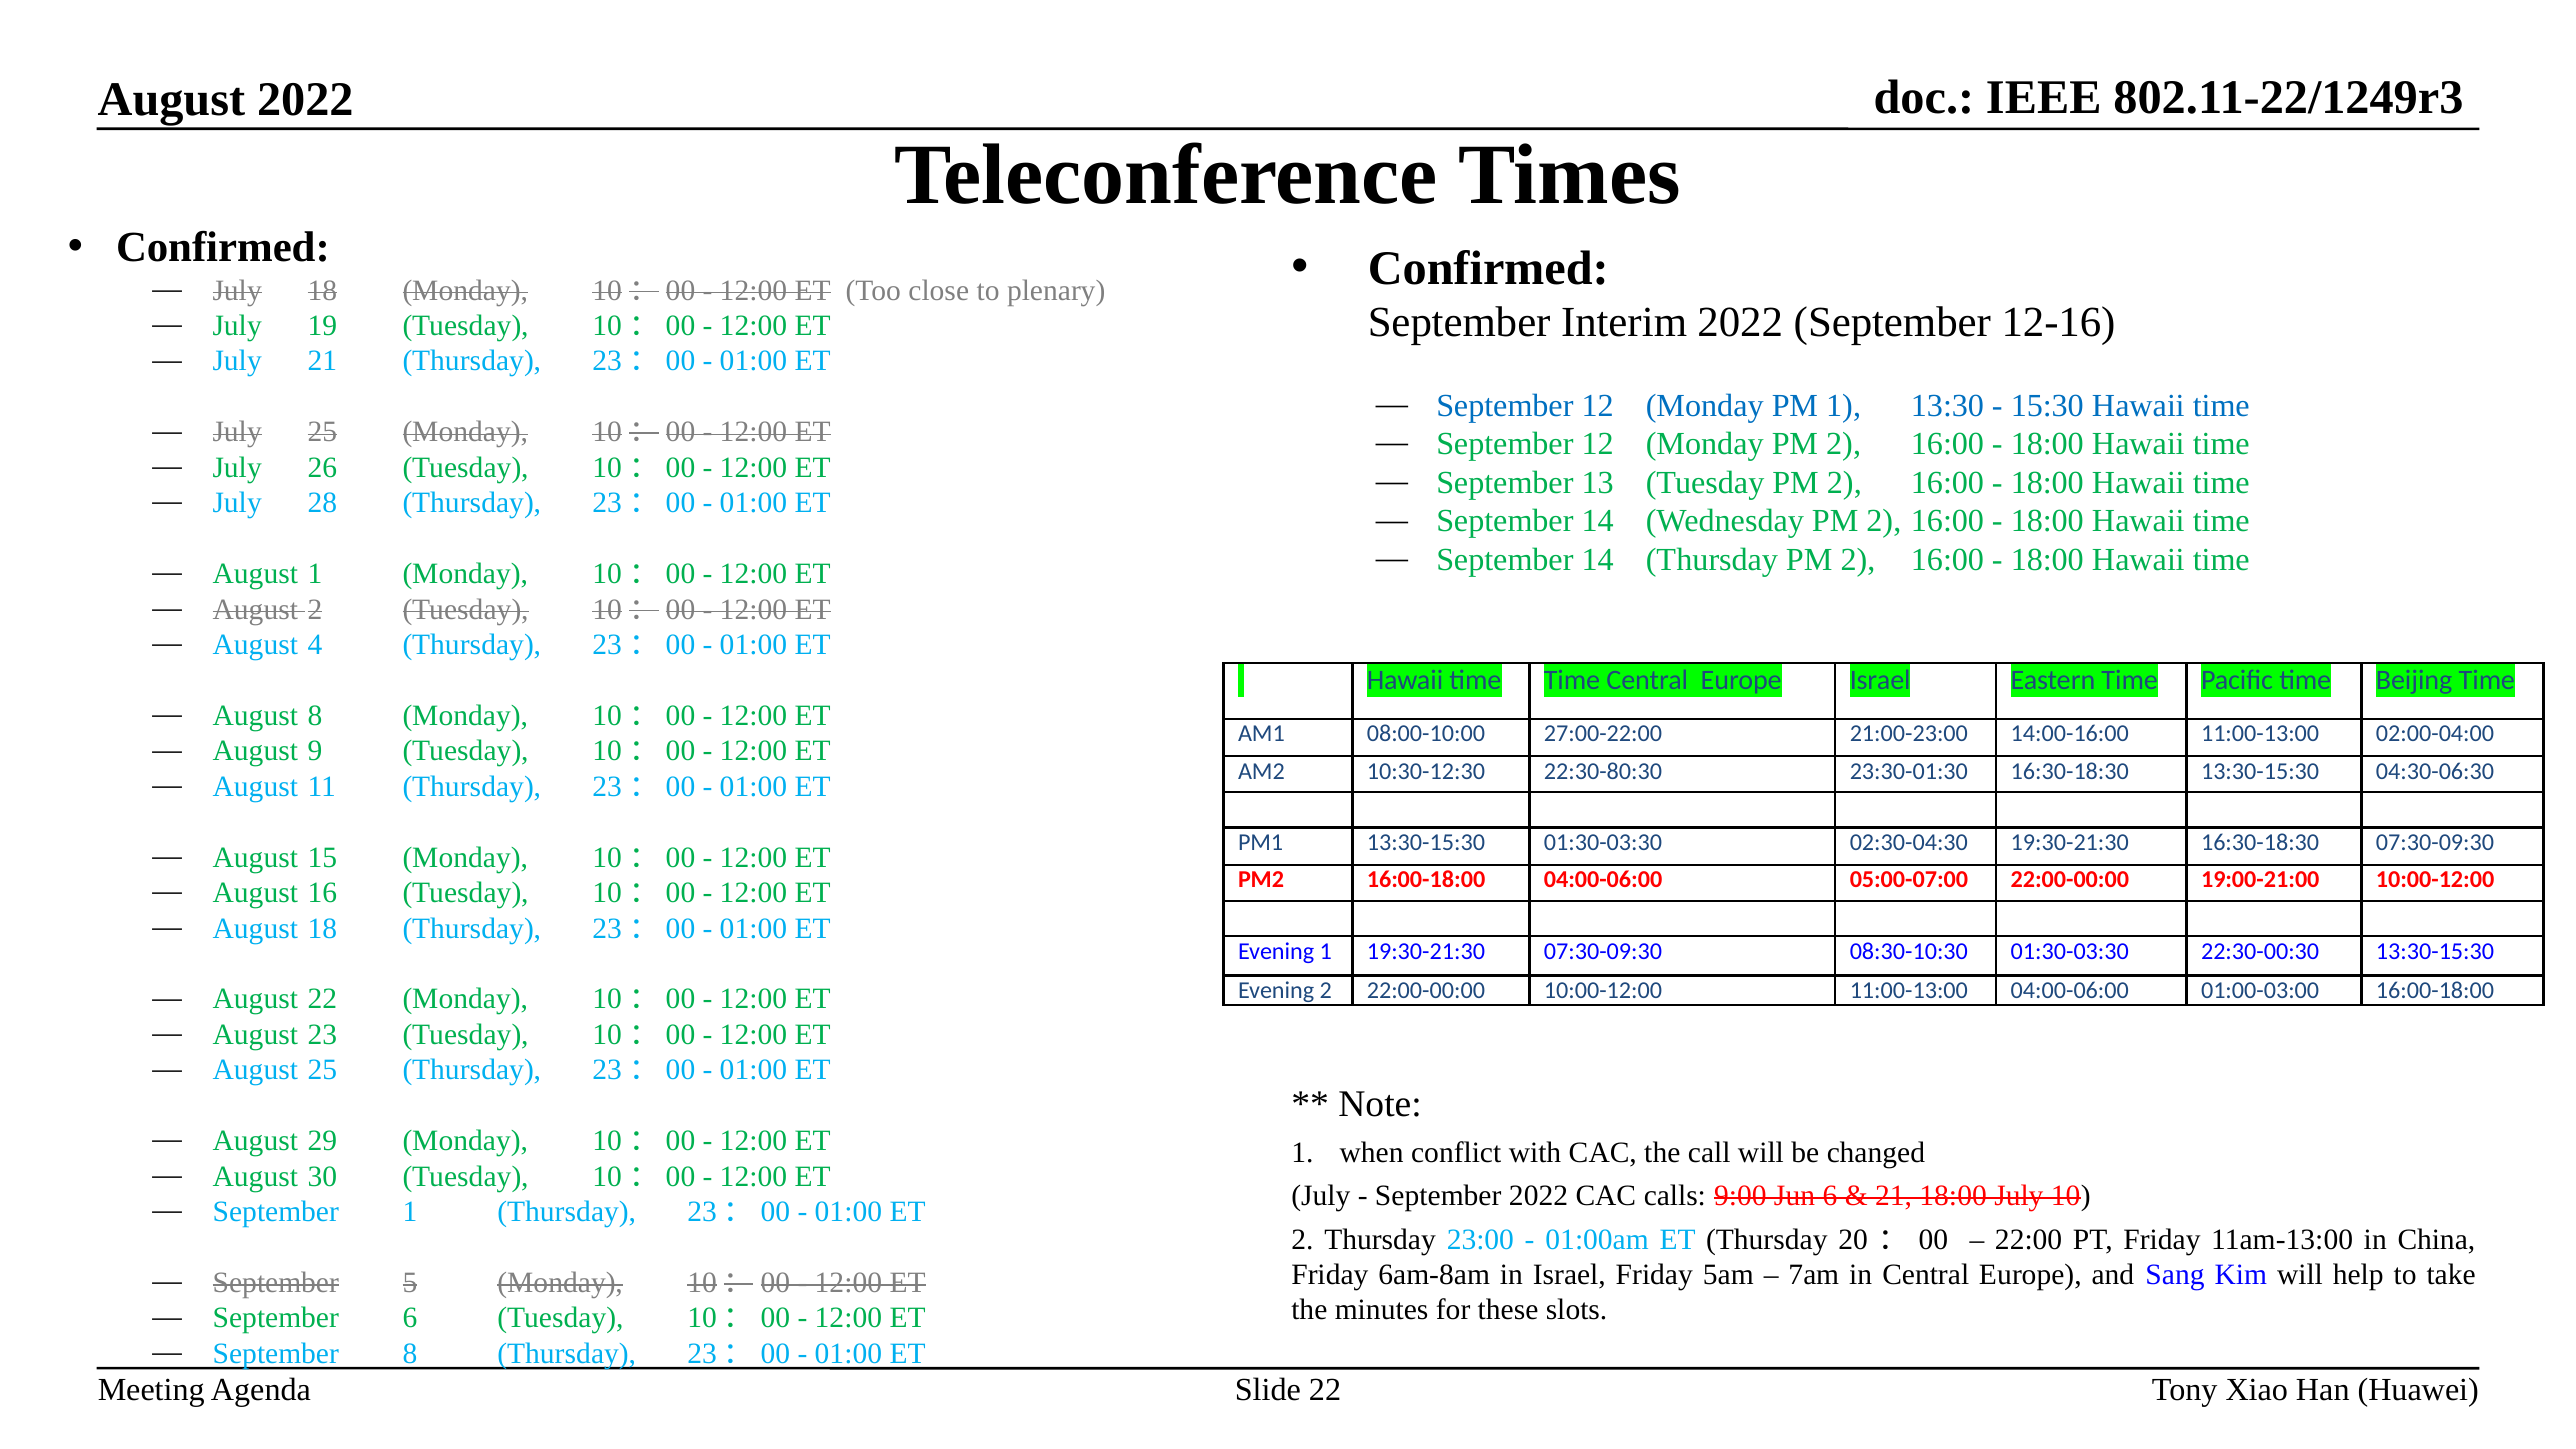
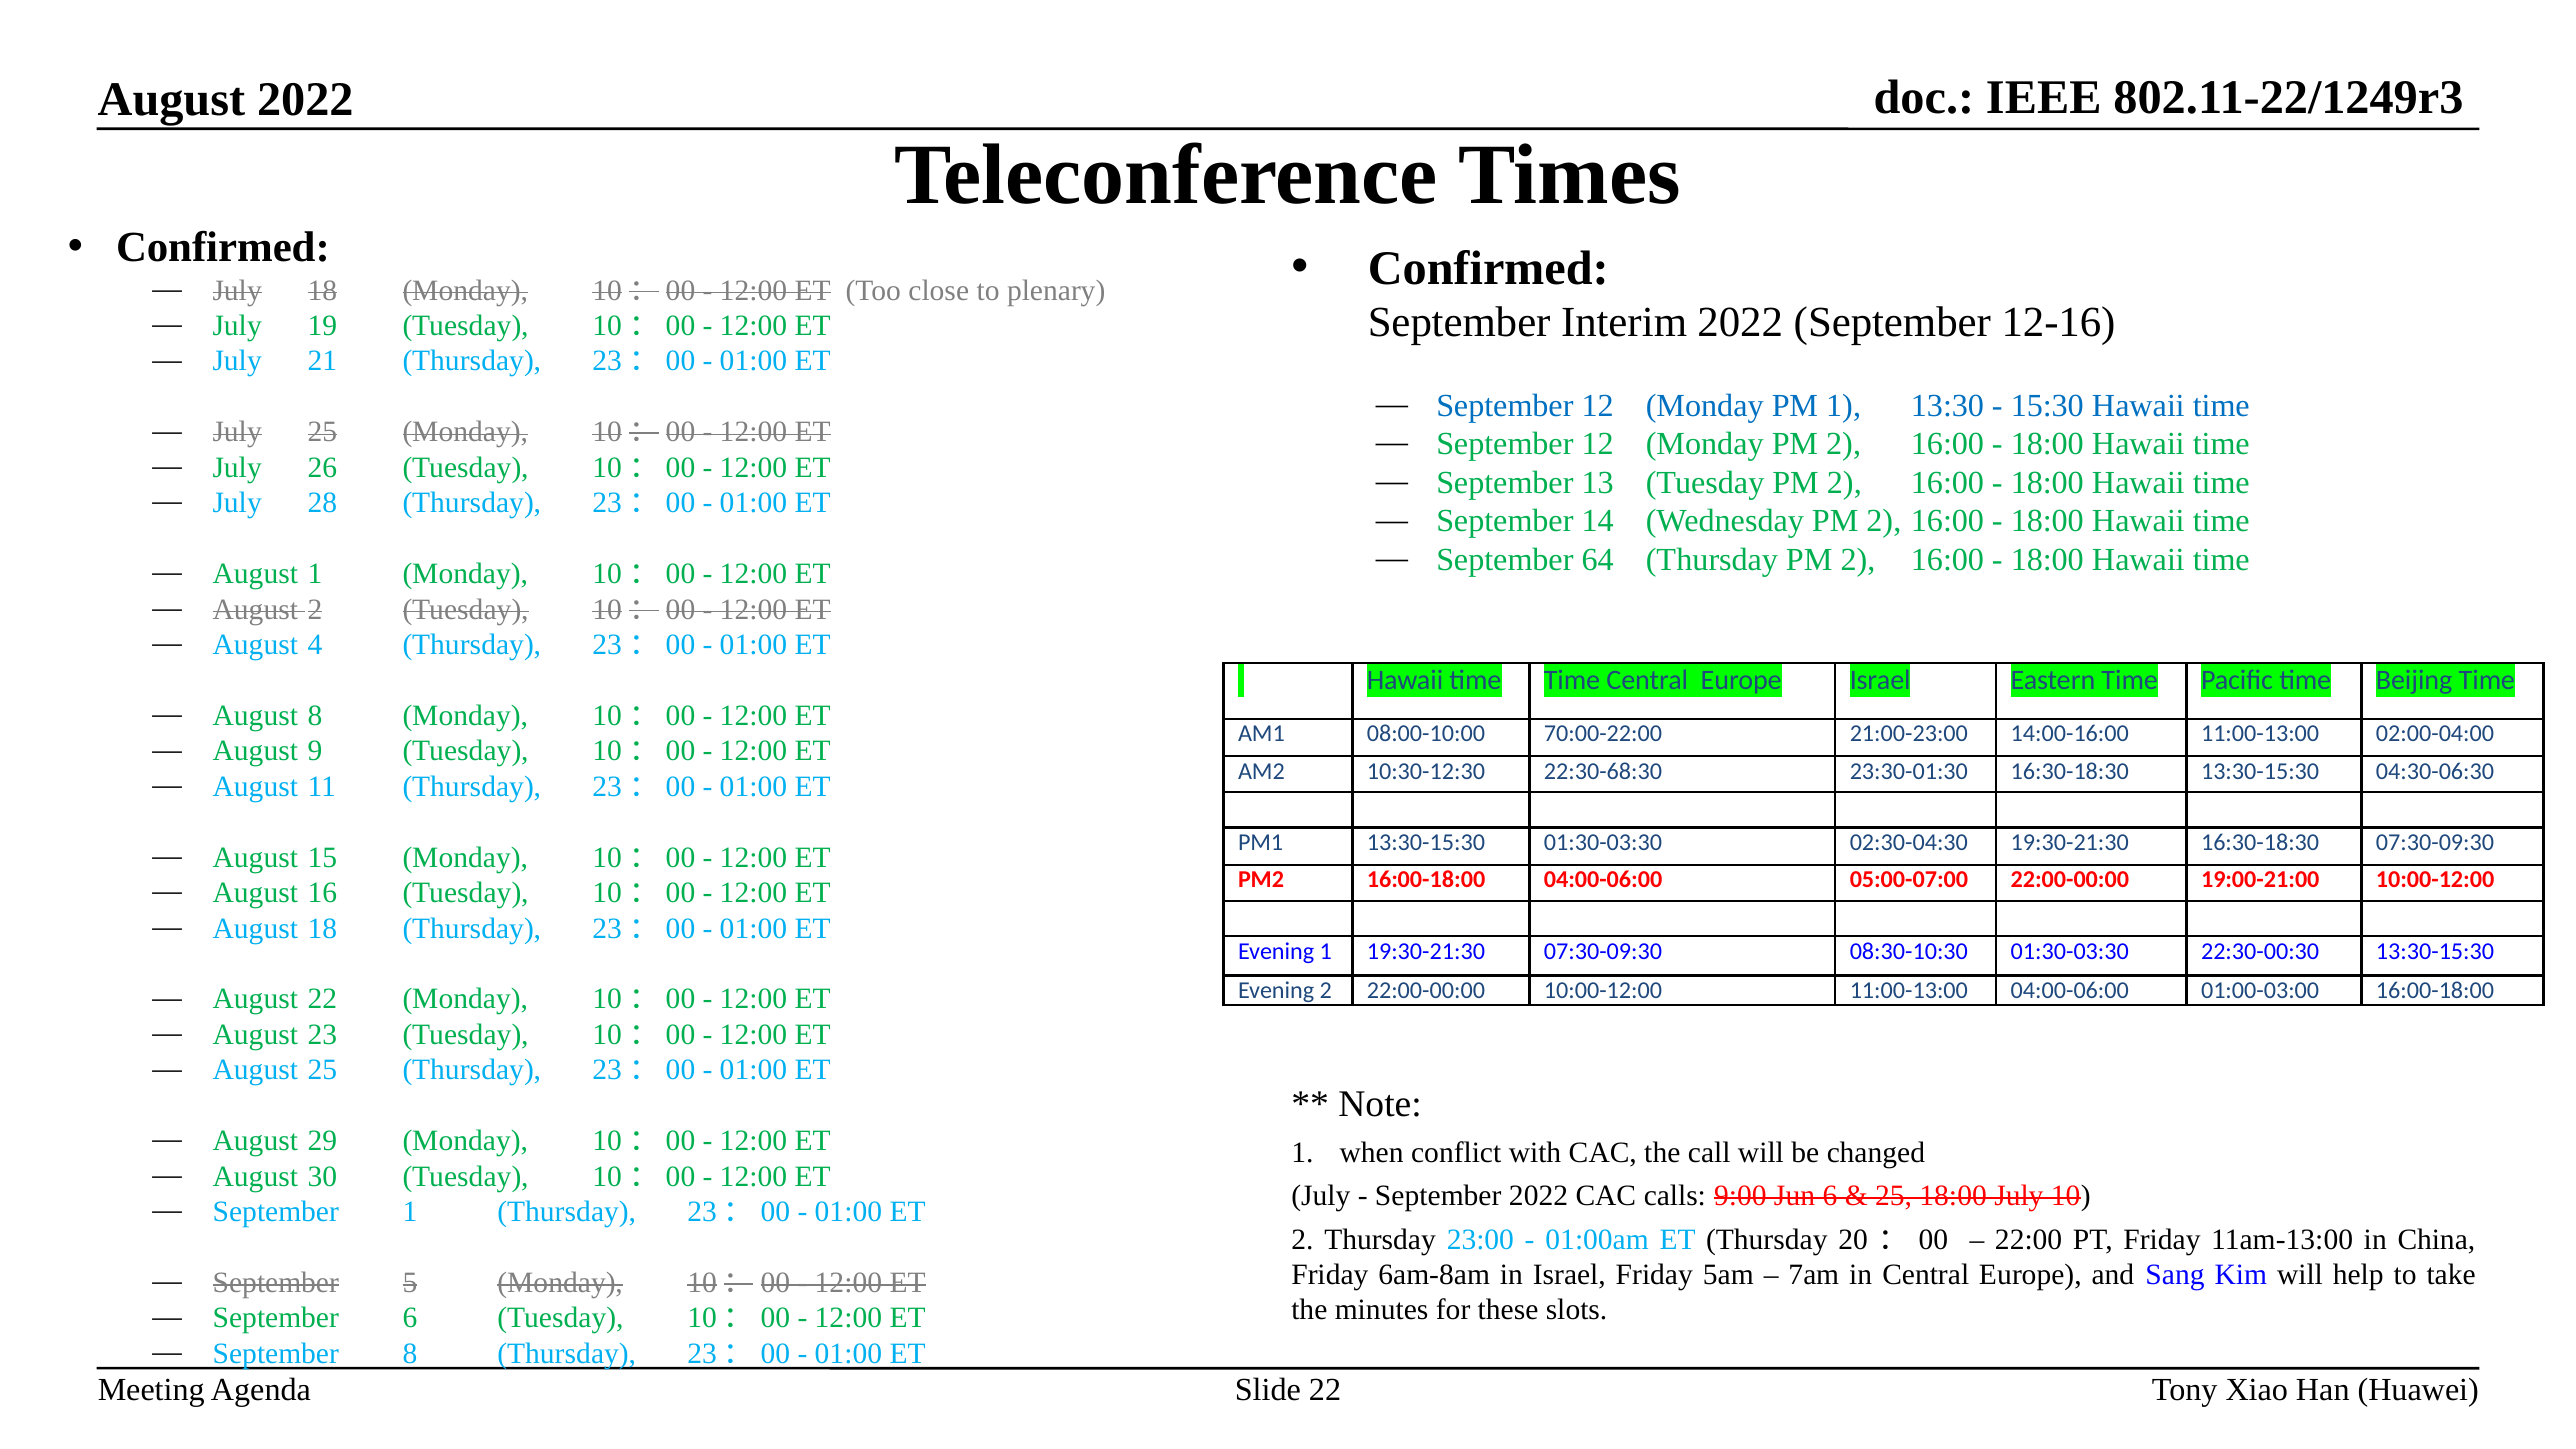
14: 14 -> 64 (1598, 560)
27:00-22:00: 27:00-22:00 -> 70:00-22:00 (1603, 734)
22:30-80:30: 22:30-80:30 -> 22:30-68:30 (1603, 771)
21: 21 -> 25 (1893, 1196)
